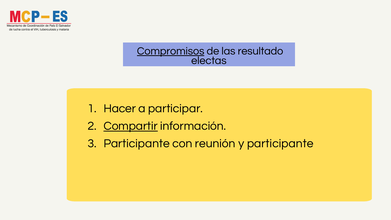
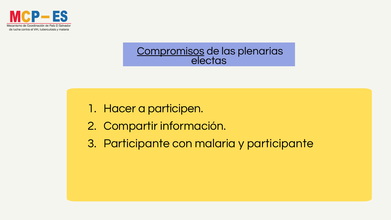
resultado: resultado -> plenarias (260, 51)
participar: participar -> participen (176, 108)
Compartir underline: present -> none (131, 126)
reunión: reunión -> malaria (215, 143)
